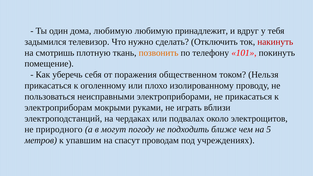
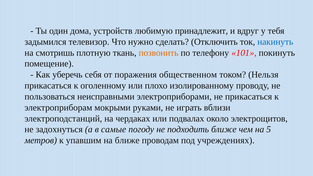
дома любимую: любимую -> устройств (113, 31)
накинуть colour: red -> blue (275, 42)
природного: природного -> задохнуться (59, 130)
могут: могут -> самые (114, 130)
на спасут: спасут -> ближе (127, 140)
